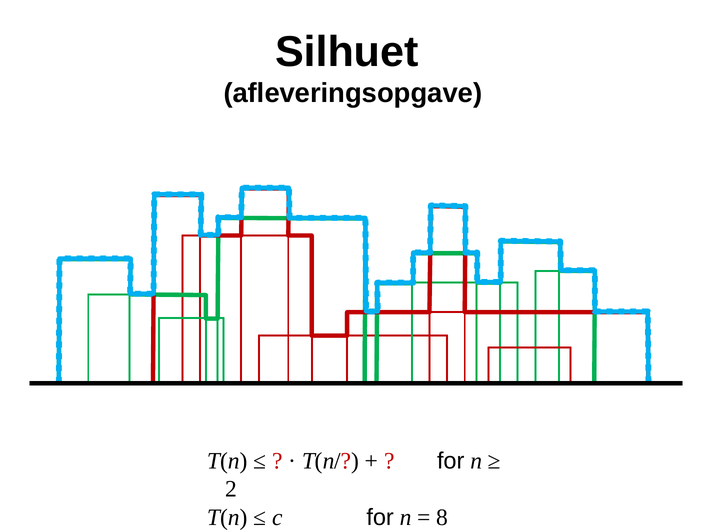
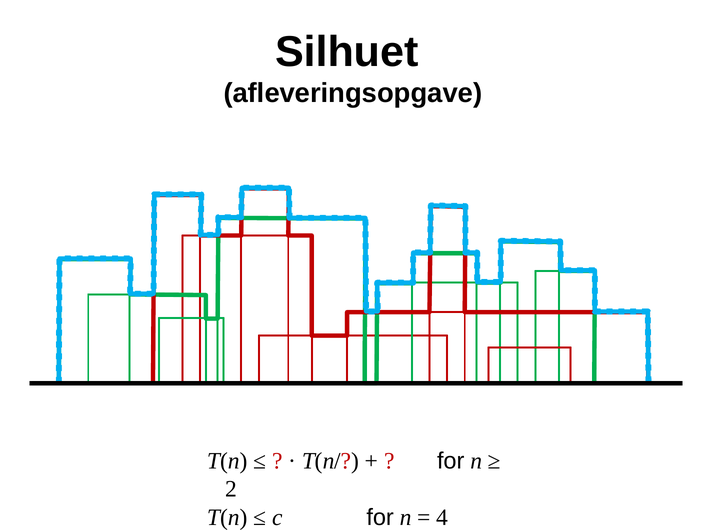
8: 8 -> 4 (442, 517)
